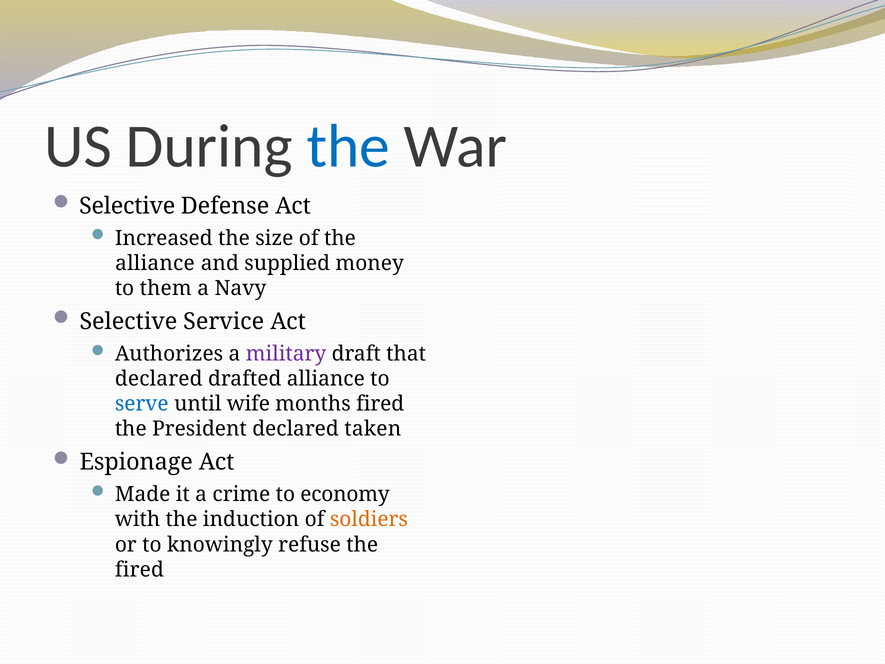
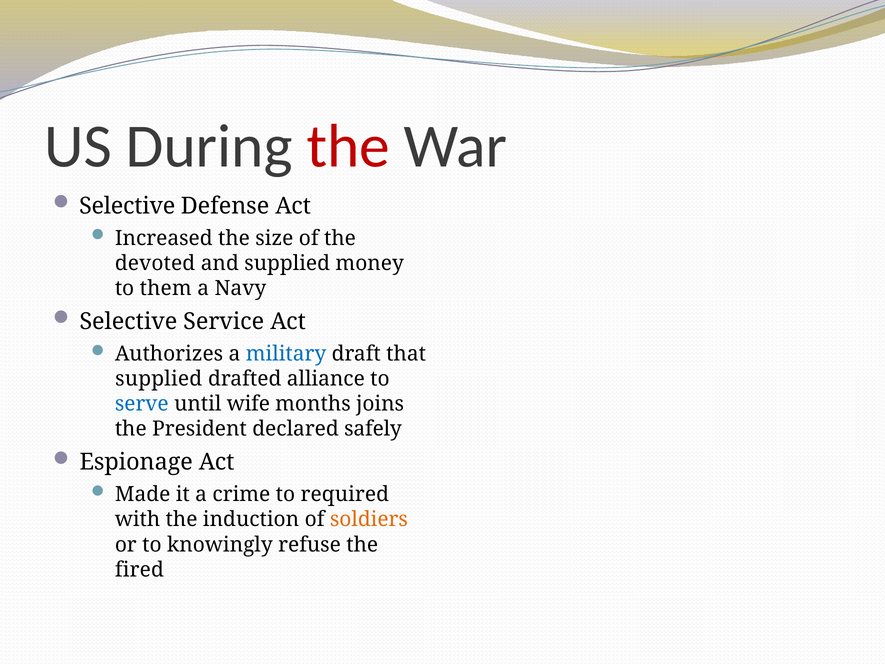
the colour: blue -> red (348, 146)
alliance: alliance -> devoted (155, 263)
military colour: purple -> blue (286, 354)
declared: declared -> supplied (159, 379)
months fired: fired -> joins (380, 404)
taken: taken -> safely (373, 429)
economy: economy -> required (345, 494)
